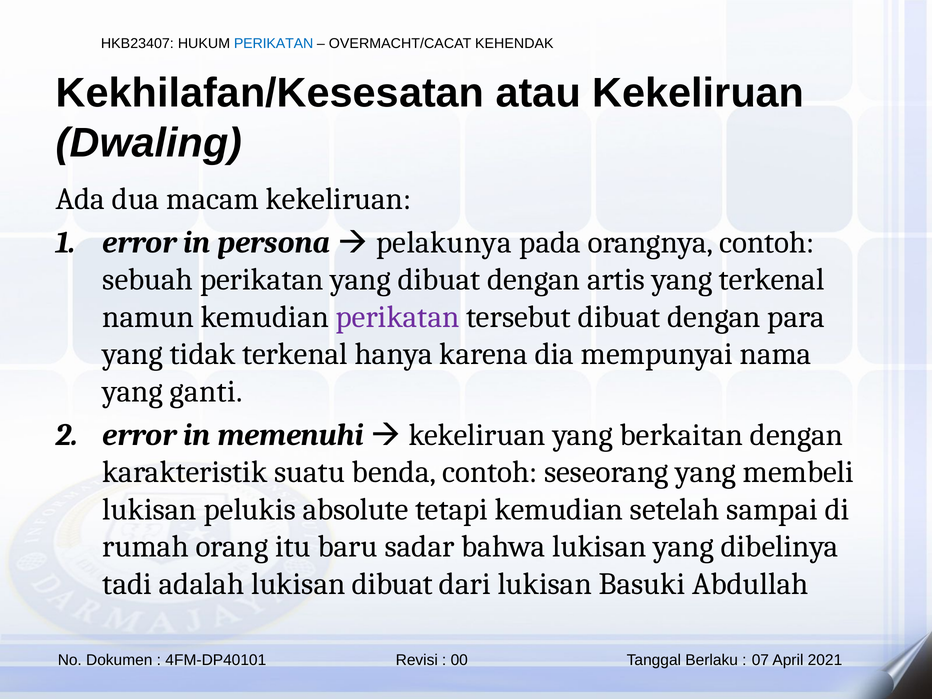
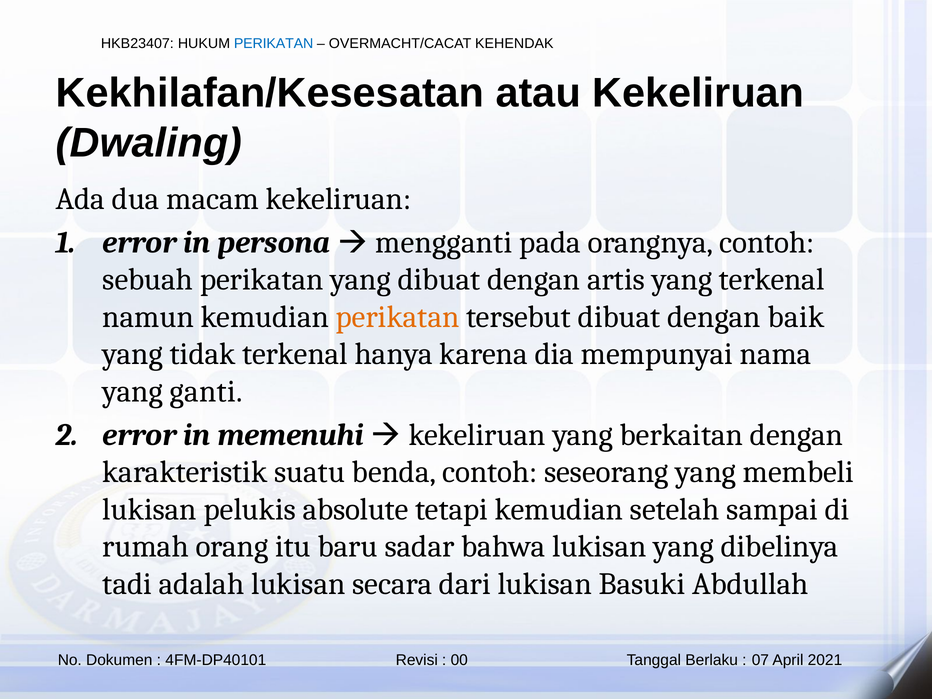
pelakunya: pelakunya -> mengganti (444, 242)
perikatan colour: purple -> orange (398, 317)
para: para -> baik (796, 317)
lukisan dibuat: dibuat -> secara (392, 584)
